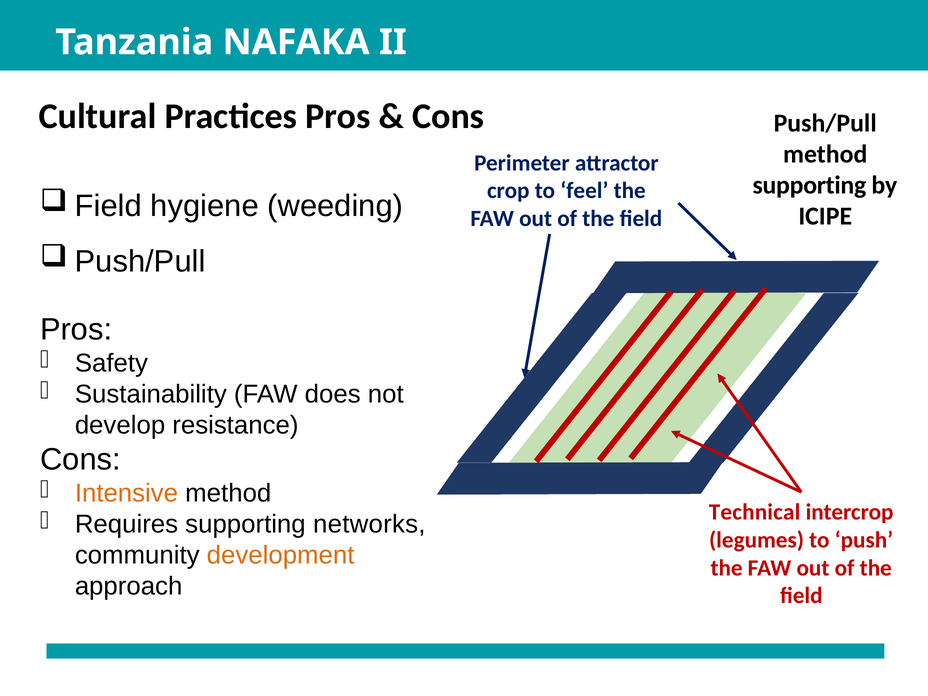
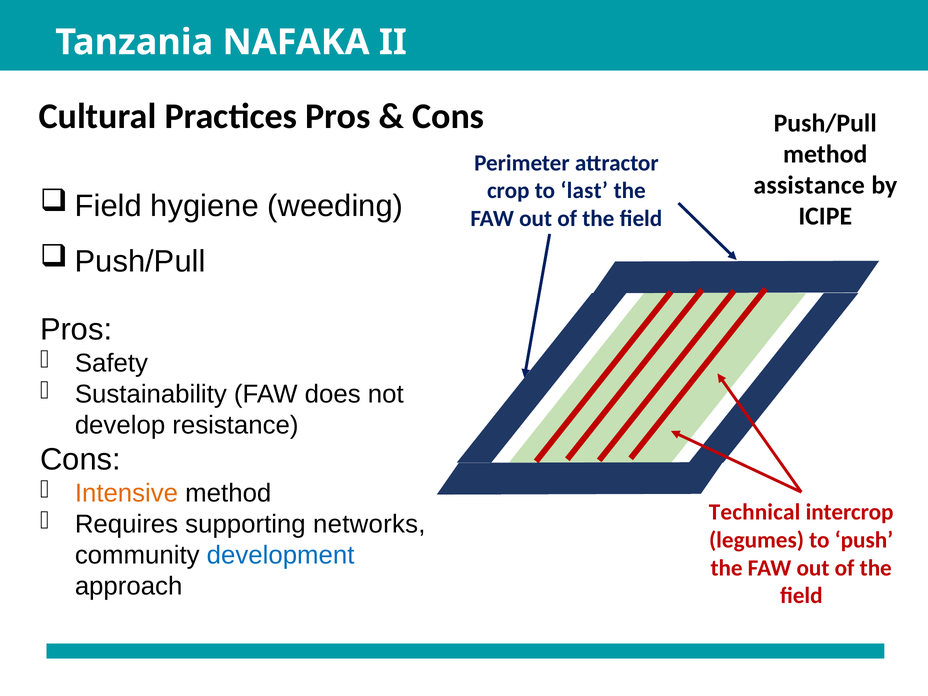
supporting: supporting -> assistance (809, 185)
feel: feel -> last (584, 191)
development colour: orange -> blue (281, 555)
